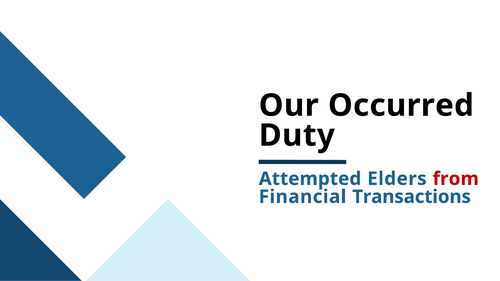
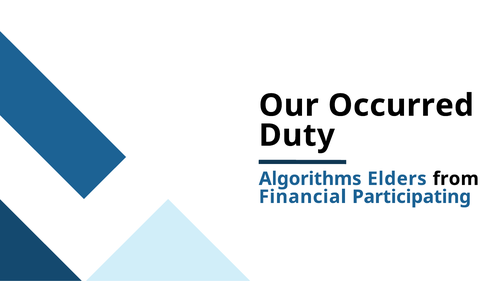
Attempted: Attempted -> Algorithms (310, 179)
from colour: red -> black (456, 179)
Transactions: Transactions -> Participating (412, 197)
